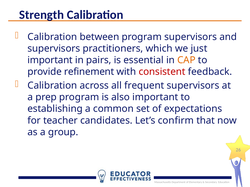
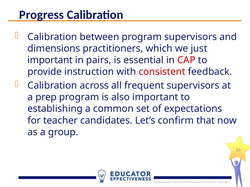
Strength: Strength -> Progress (42, 15)
supervisors: supervisors -> dimensions (54, 49)
CAP colour: orange -> red (186, 60)
refinement: refinement -> instruction (89, 72)
